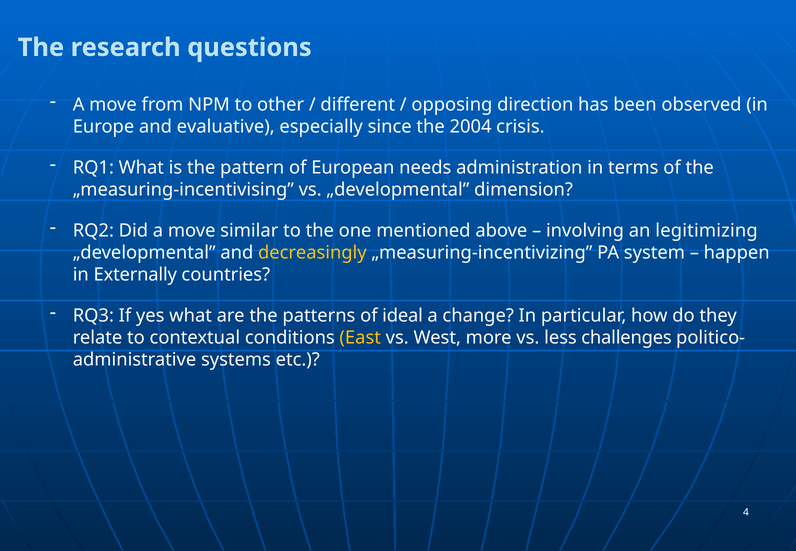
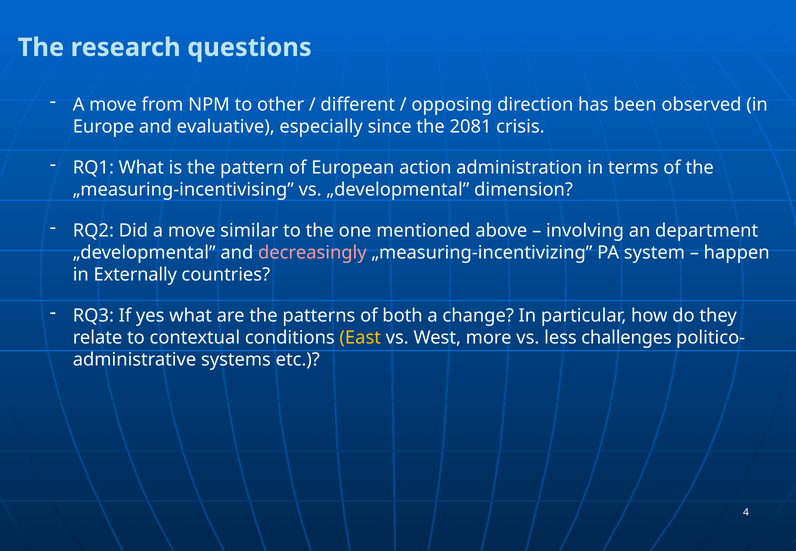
2004: 2004 -> 2081 (471, 127)
needs: needs -> action (425, 168)
legitimizing: legitimizing -> department (707, 231)
decreasingly colour: yellow -> pink (312, 253)
ideal: ideal -> both (403, 316)
